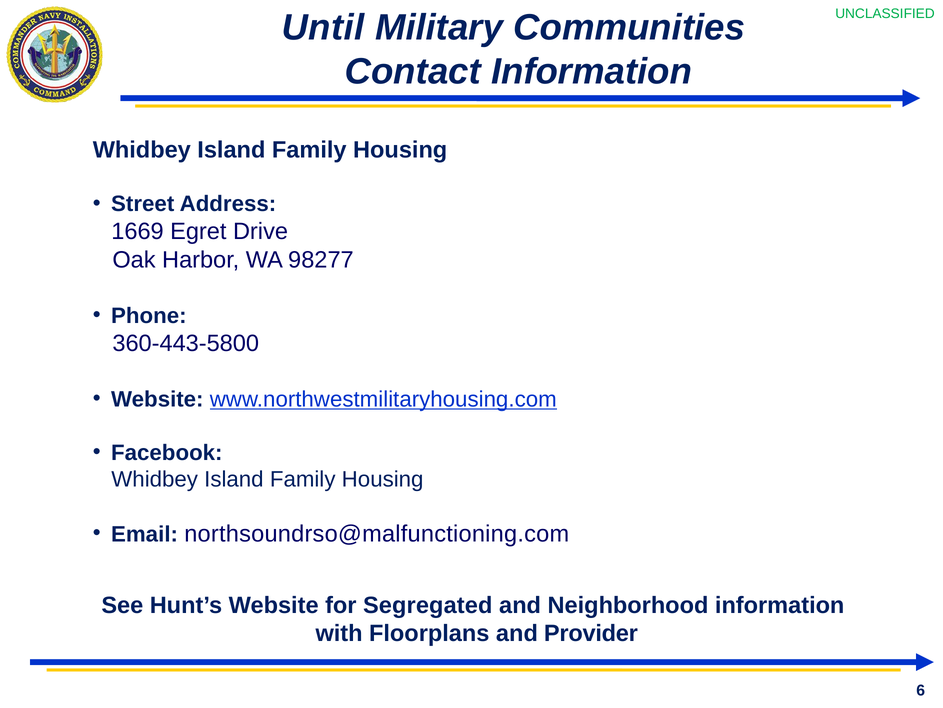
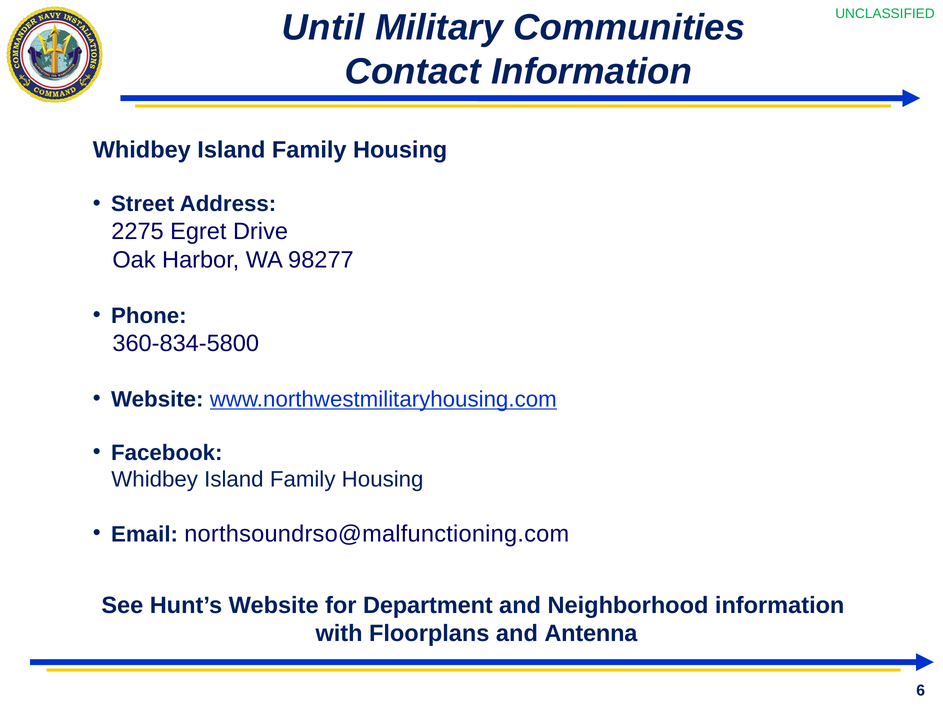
1669: 1669 -> 2275 (138, 231)
360-443-5800: 360-443-5800 -> 360-834-5800 (186, 343)
Segregated: Segregated -> Department (428, 605)
Provider: Provider -> Antenna (591, 633)
